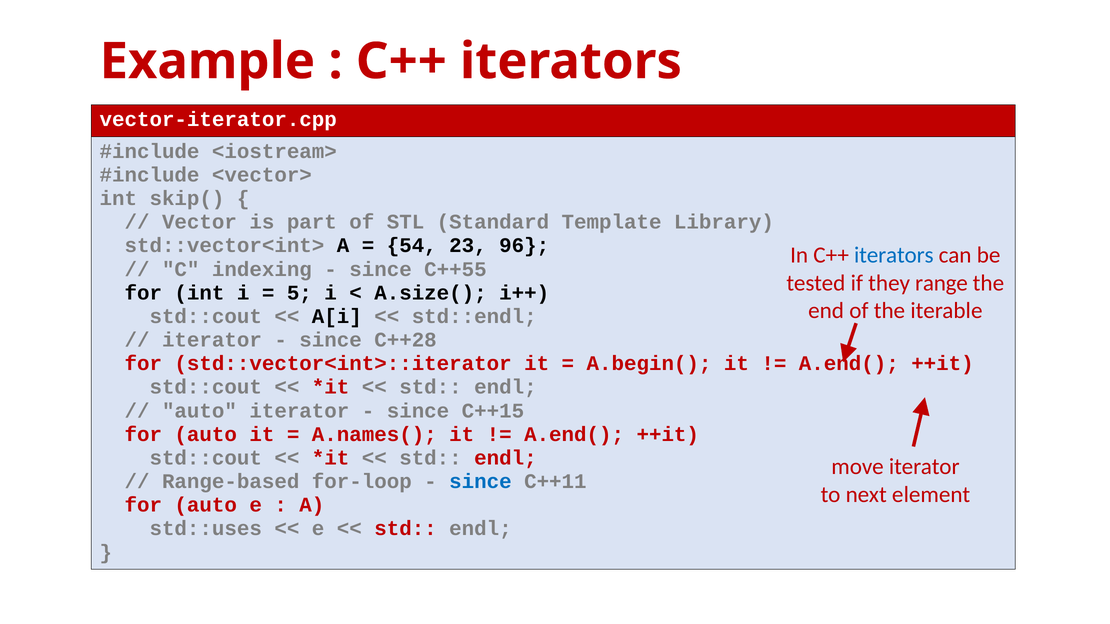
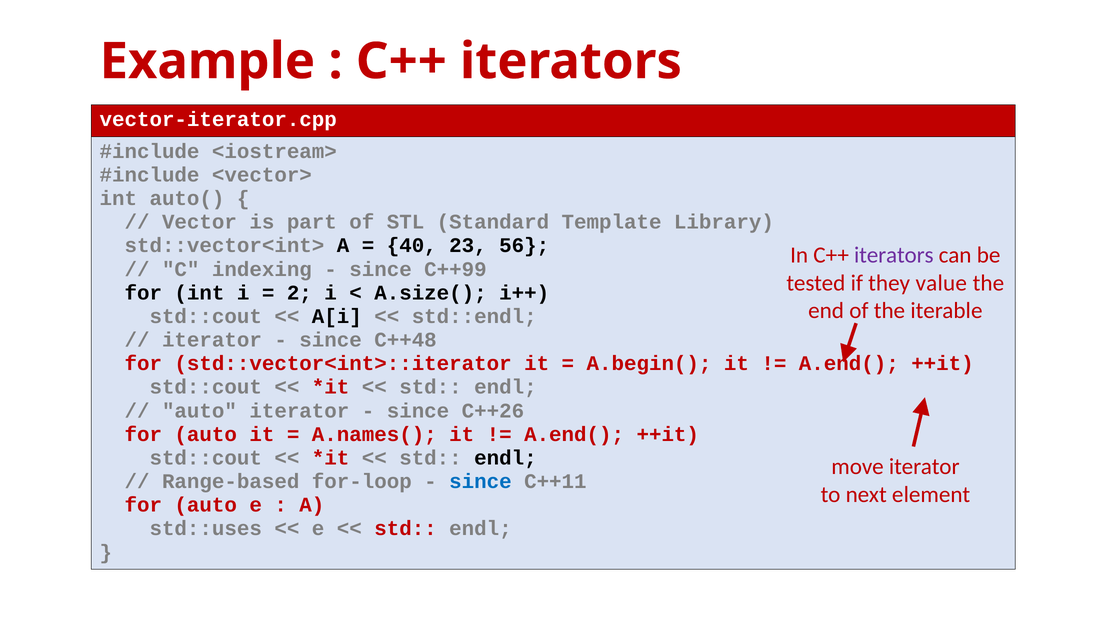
skip(: skip( -> auto( (187, 199)
54: 54 -> 40 (412, 246)
96: 96 -> 56 (524, 246)
iterators colour: blue -> purple (894, 255)
C++55: C++55 -> C++99 (455, 269)
range: range -> value (941, 283)
5: 5 -> 2 (299, 293)
C++28: C++28 -> C++48 (406, 340)
C++15: C++15 -> C++26 (493, 411)
endl colour: red -> black (505, 458)
